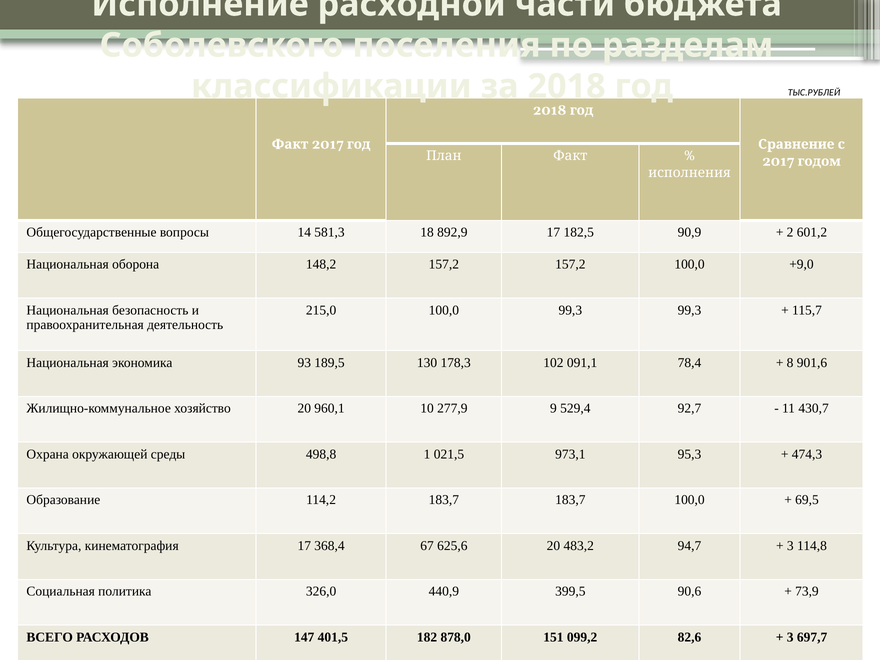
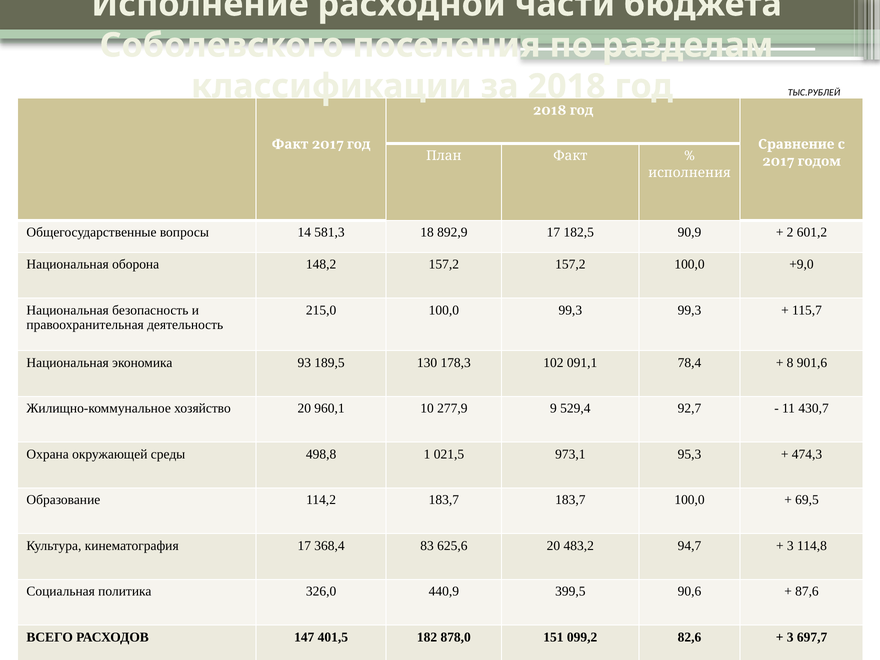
67: 67 -> 83 (427, 546)
73,9: 73,9 -> 87,6 (807, 591)
